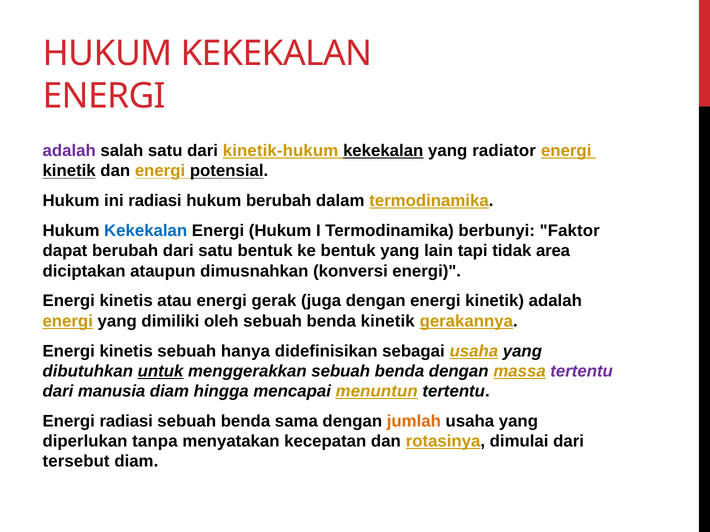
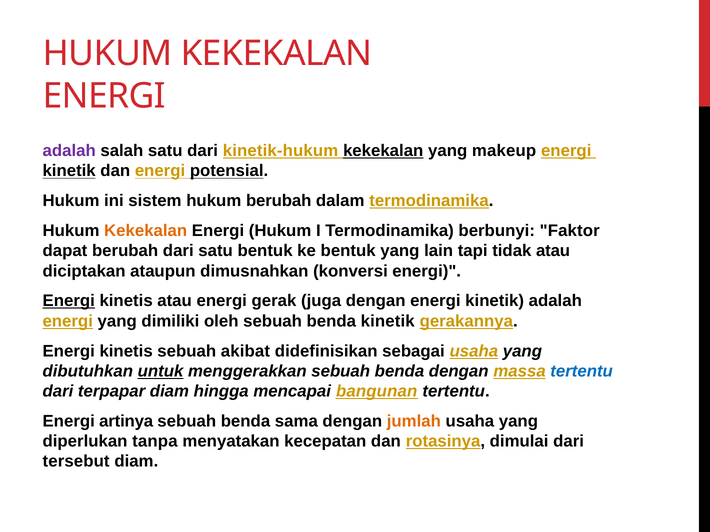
radiator: radiator -> makeup (504, 151)
ini radiasi: radiasi -> sistem (155, 201)
Kekekalan colour: blue -> orange (146, 231)
tidak area: area -> atau (553, 251)
Energi underline: none -> present (69, 301)
hanya: hanya -> akibat (245, 351)
tertentu colour: purple -> blue (582, 371)
manusia: manusia -> terpapar (112, 392)
menuntun: menuntun -> bangunan (377, 392)
Energi radiasi: radiasi -> artinya (126, 422)
